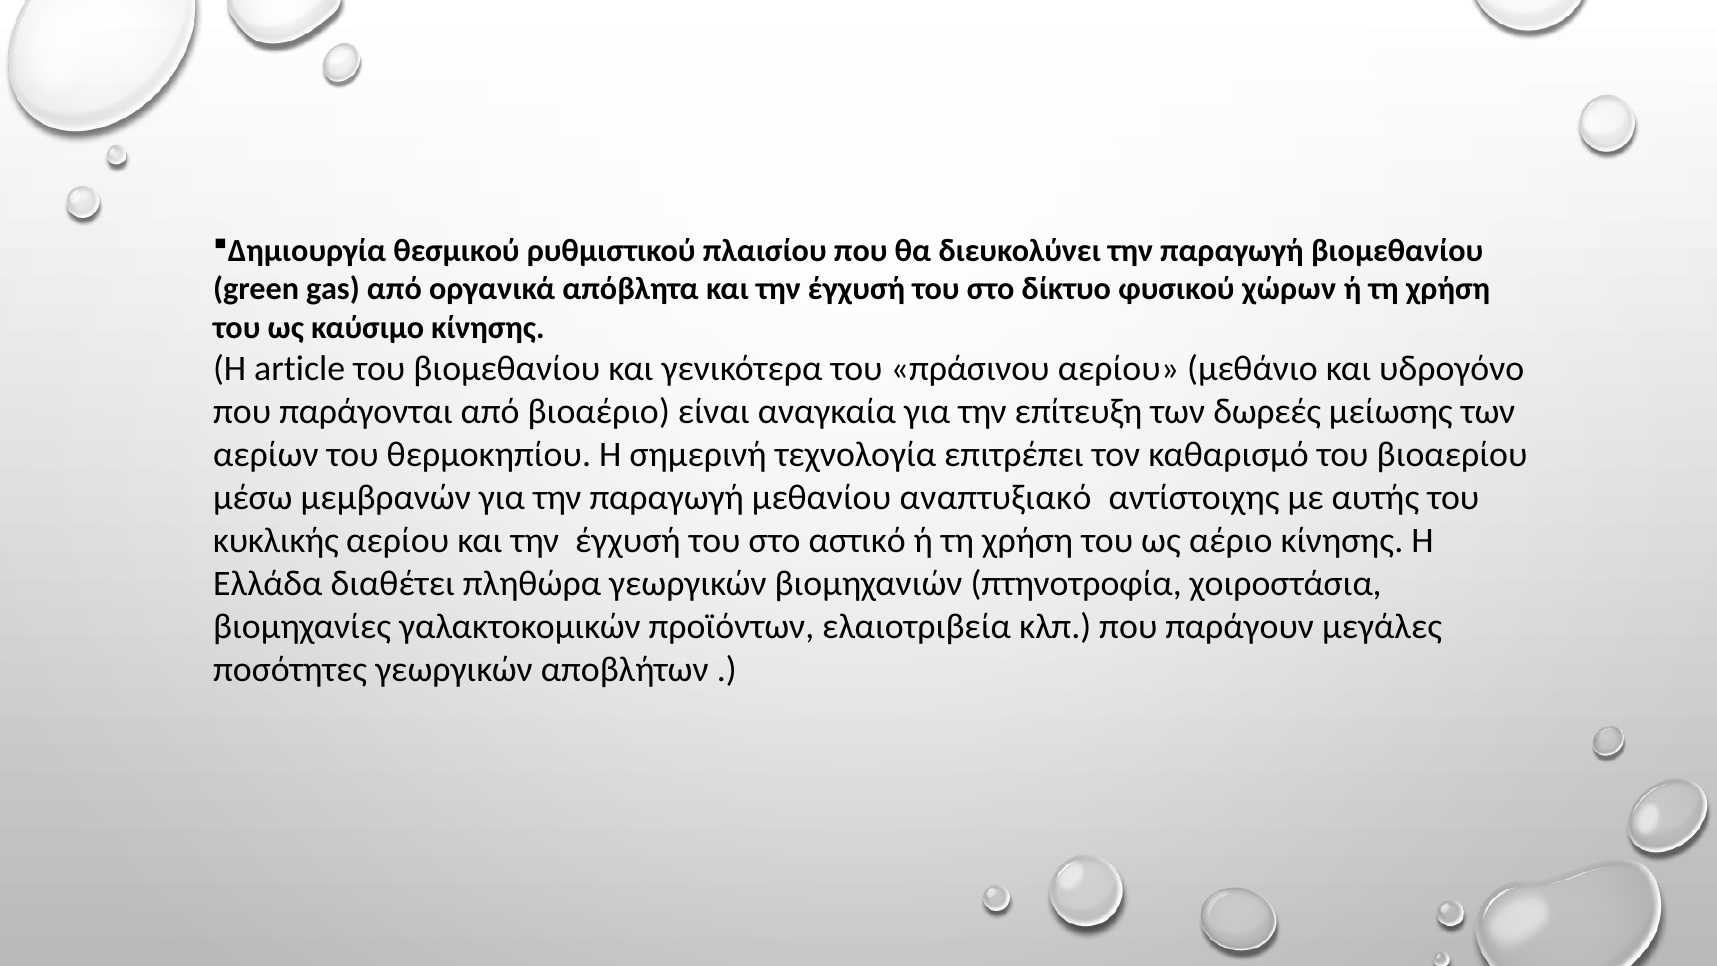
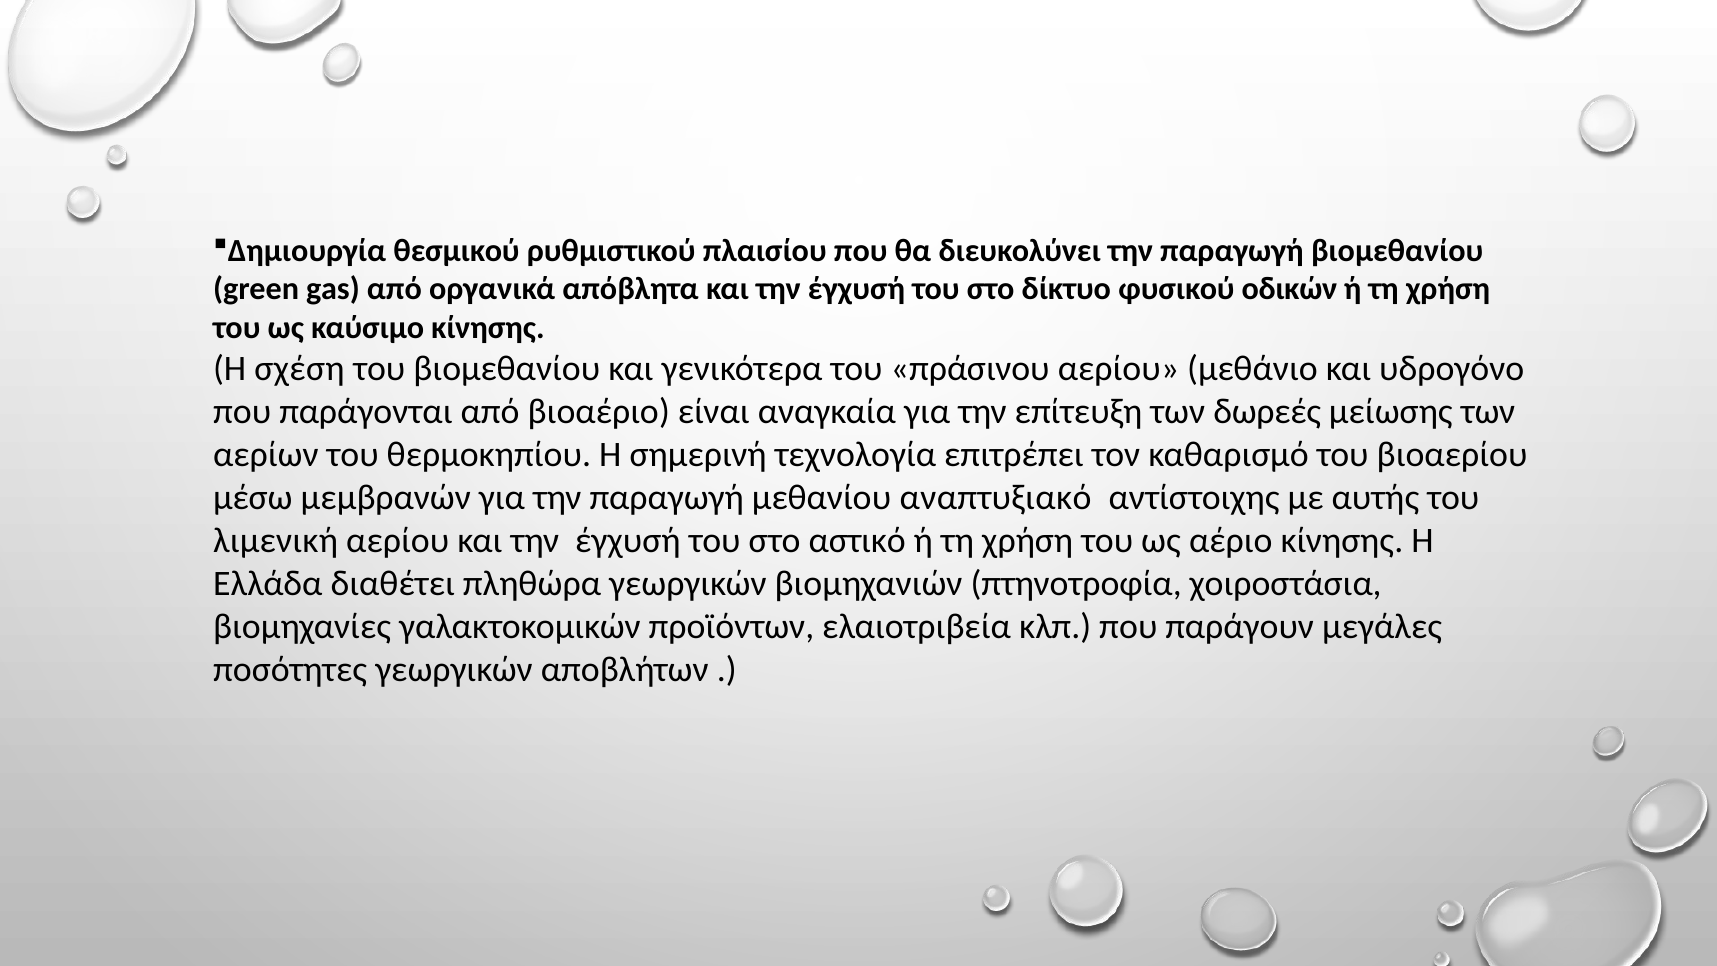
χώρων: χώρων -> οδικών (1289, 289)
article: article -> σχέση (300, 369)
κυκλικής: κυκλικής -> λιμενική (276, 541)
